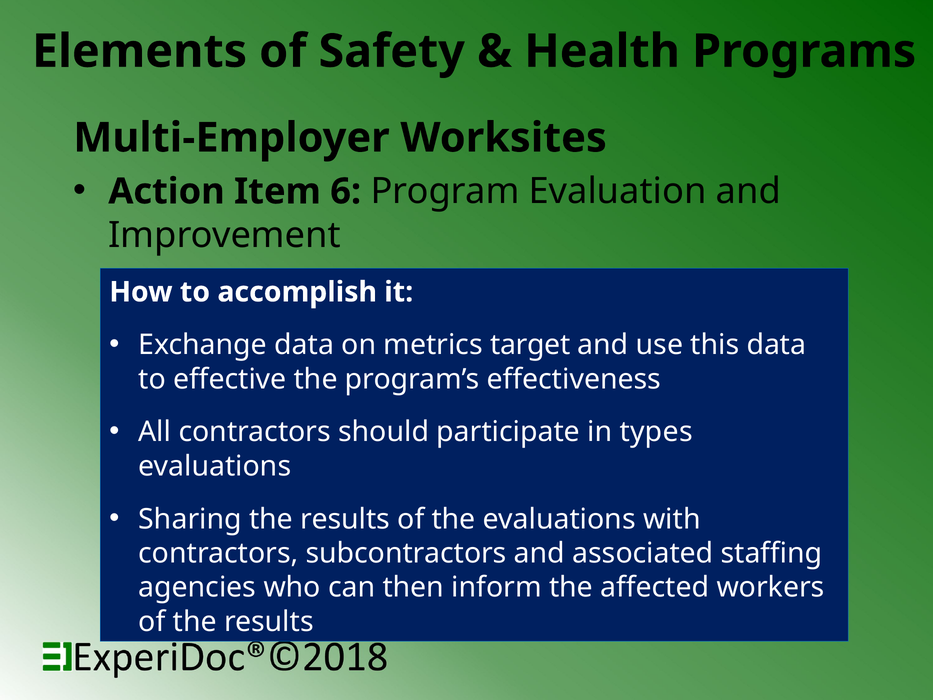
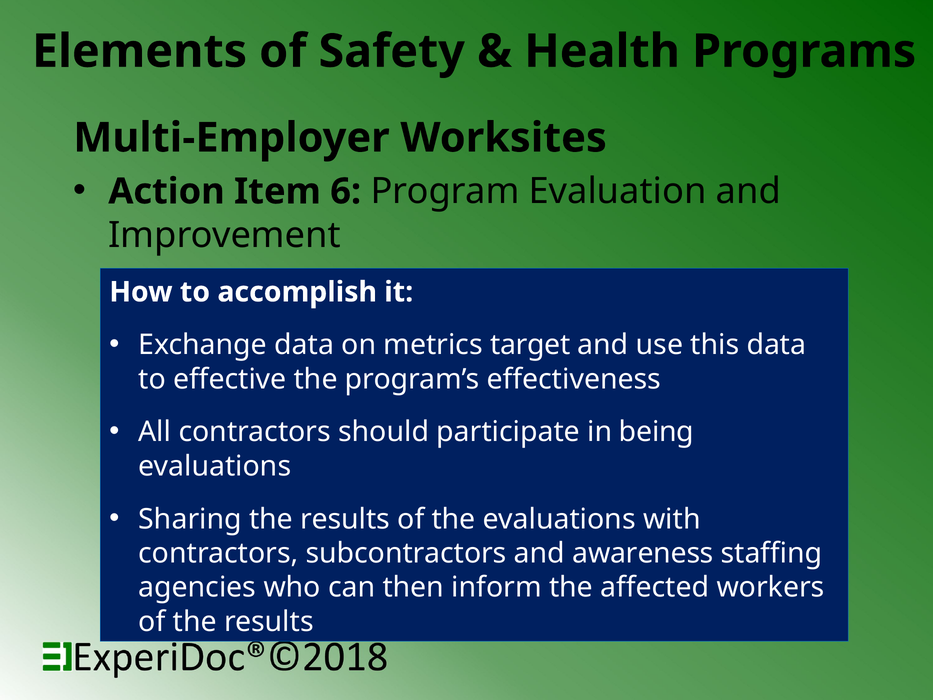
types: types -> being (656, 432)
associated: associated -> awareness (643, 553)
